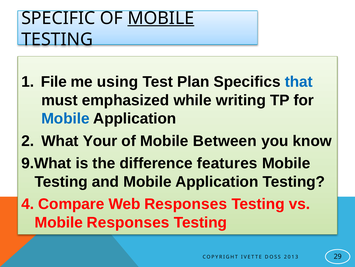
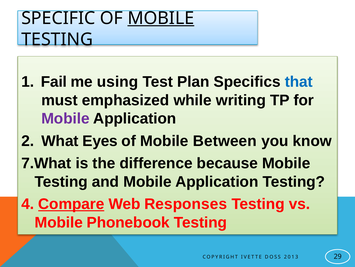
File: File -> Fail (54, 82)
Mobile colour: blue -> purple (65, 118)
Your: Your -> Eyes (100, 141)
9.What: 9.What -> 7.What (46, 163)
features: features -> because (227, 163)
Compare underline: none -> present (71, 204)
Mobile Responses: Responses -> Phonebook (128, 222)
